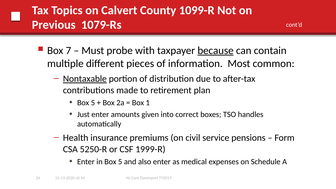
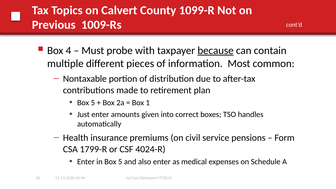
1079-Rs: 1079-Rs -> 1009-Rs (101, 25)
7: 7 -> 4 (68, 51)
Nontaxable underline: present -> none (85, 79)
5250-R: 5250-R -> 1799-R (93, 149)
1999-R: 1999-R -> 4024-R (150, 149)
